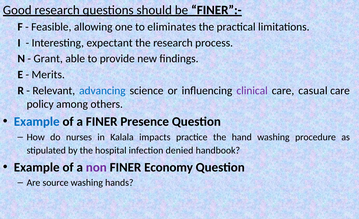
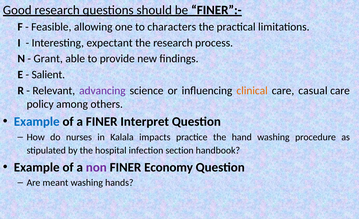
eliminates: eliminates -> characters (172, 27)
Merits: Merits -> Salient (48, 75)
advancing colour: blue -> purple (102, 91)
clinical colour: purple -> orange (252, 91)
Presence: Presence -> Interpret (145, 121)
denied: denied -> section (180, 150)
source: source -> meant (55, 183)
